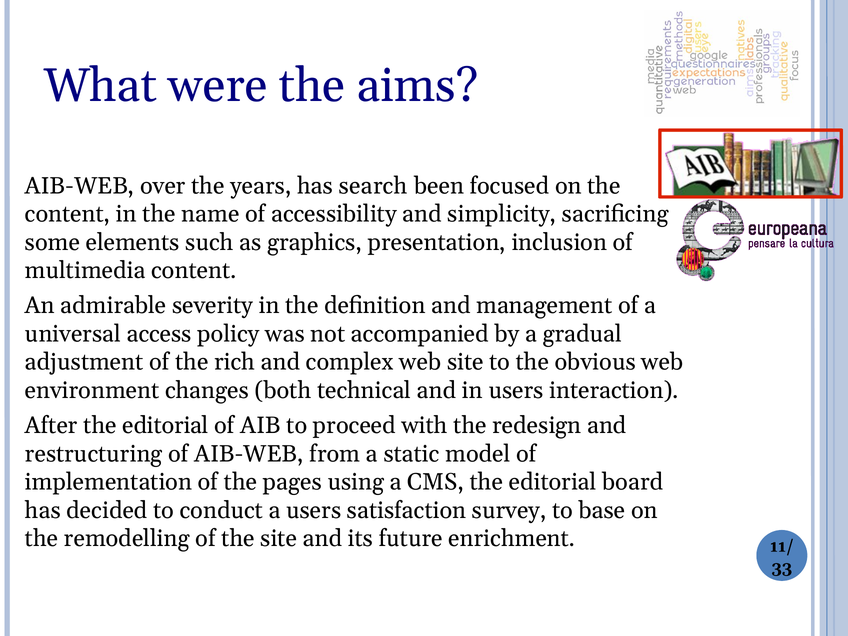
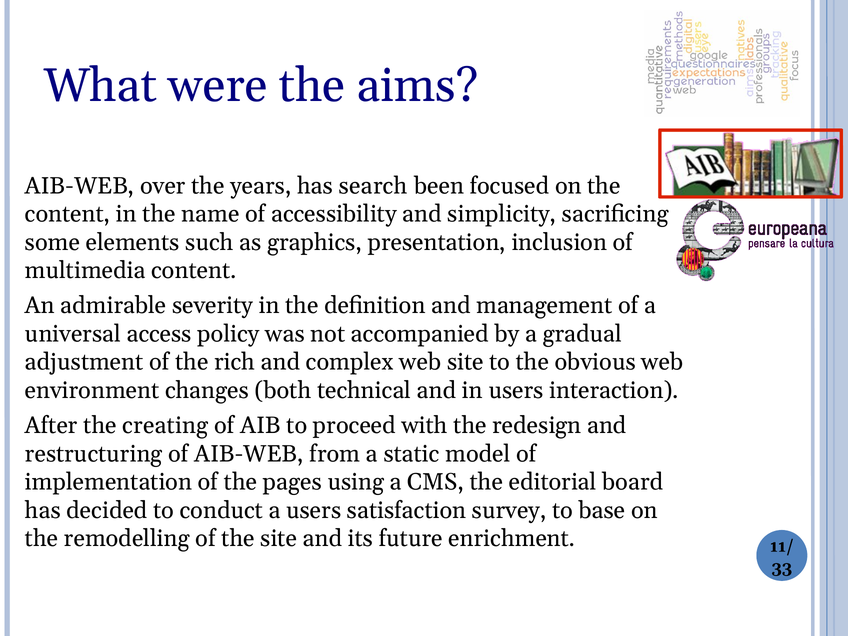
After the editorial: editorial -> creating (165, 426)
